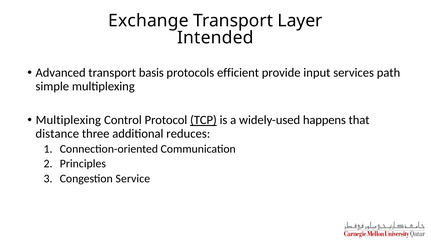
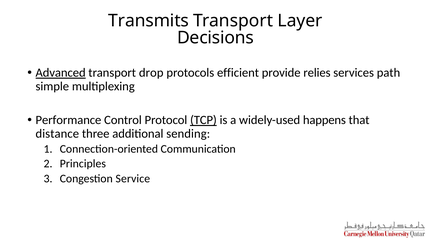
Exchange: Exchange -> Transmits (149, 21)
Intended: Intended -> Decisions (216, 38)
Advanced underline: none -> present (61, 73)
basis: basis -> drop (151, 73)
input: input -> relies (317, 73)
Multiplexing: Multiplexing -> Performance (68, 120)
reduces: reduces -> sending (188, 134)
